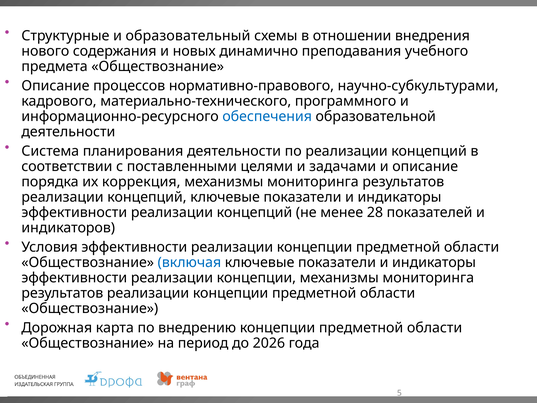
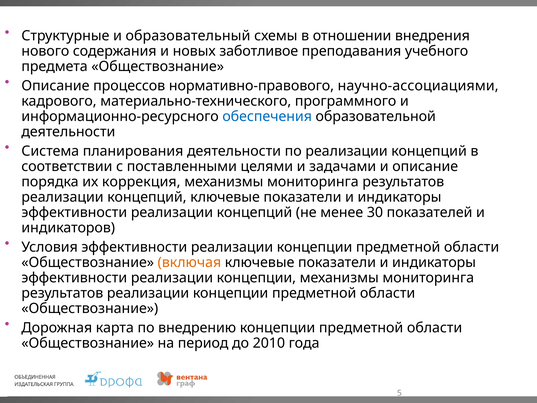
динамично: динамично -> заботливое (259, 51)
научно-субкультурами: научно-субкультурами -> научно-ассоциациями (418, 86)
28: 28 -> 30 (375, 212)
включая colour: blue -> orange (189, 262)
2026: 2026 -> 2010 (269, 343)
